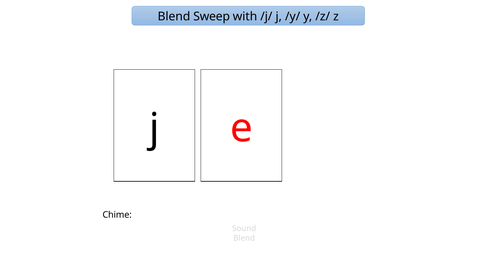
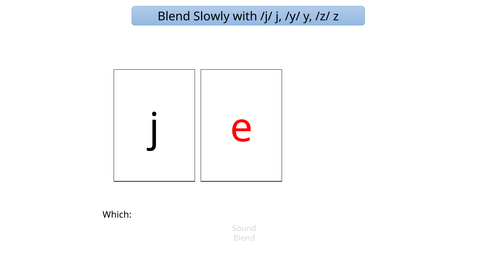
Sweep: Sweep -> Slowly (212, 17)
Chime: Chime -> Which (117, 214)
